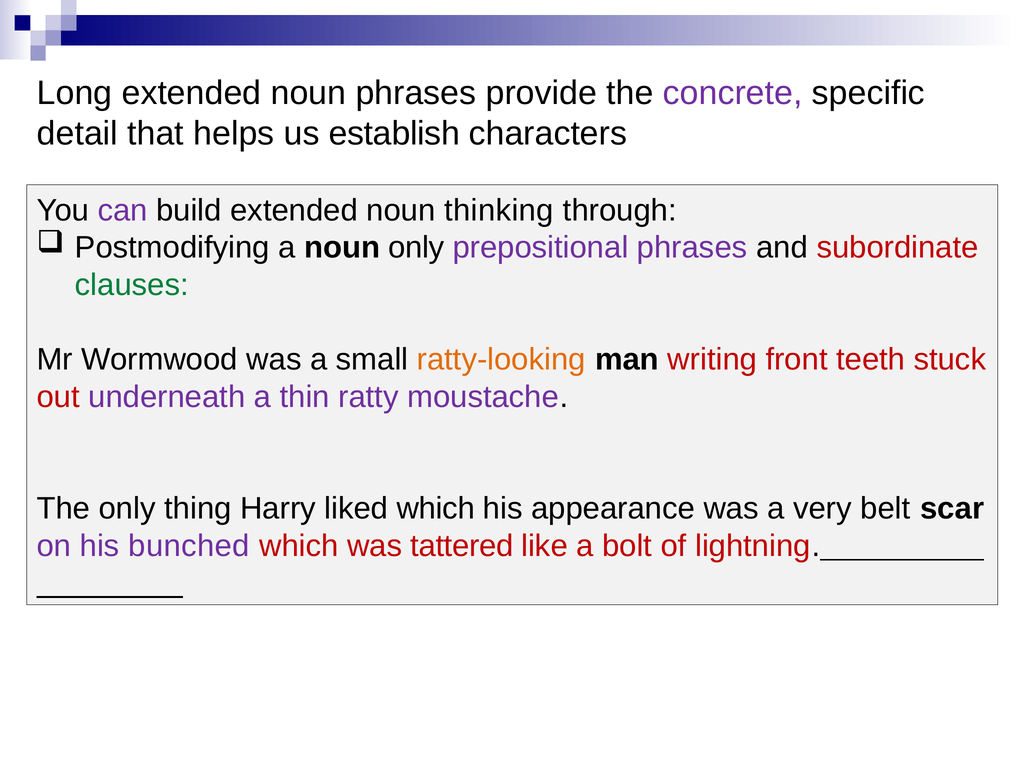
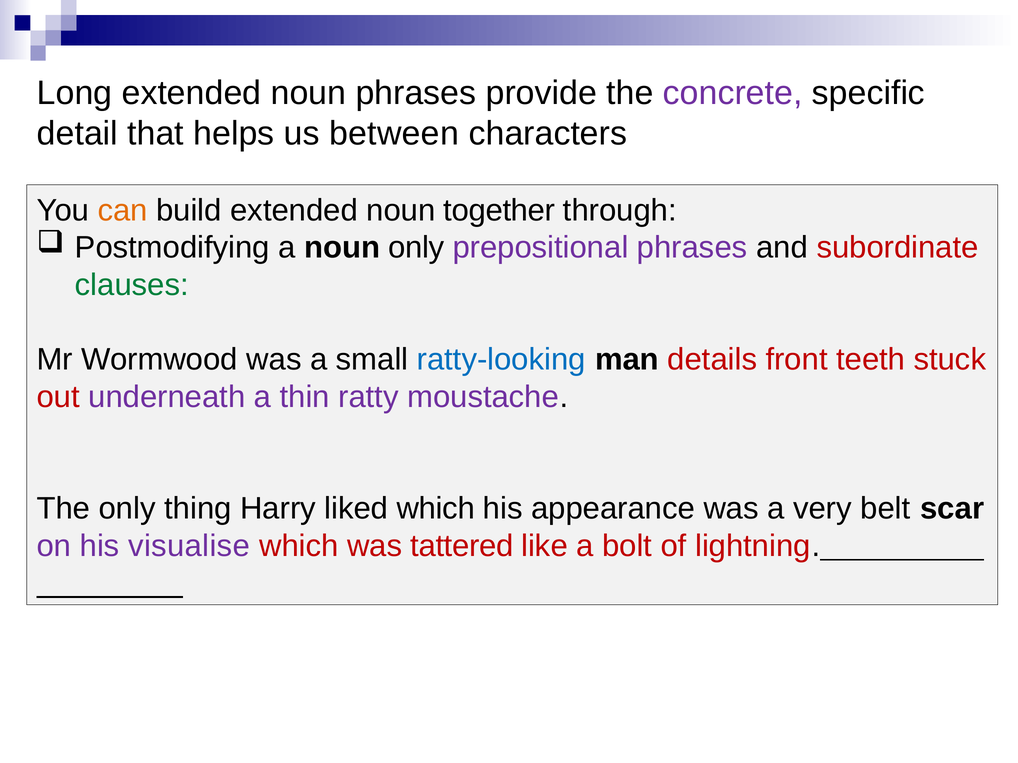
establish: establish -> between (394, 134)
can colour: purple -> orange (123, 211)
thinking: thinking -> together (499, 211)
ratty-looking colour: orange -> blue (501, 360)
writing: writing -> details (712, 360)
bunched: bunched -> visualise (189, 546)
